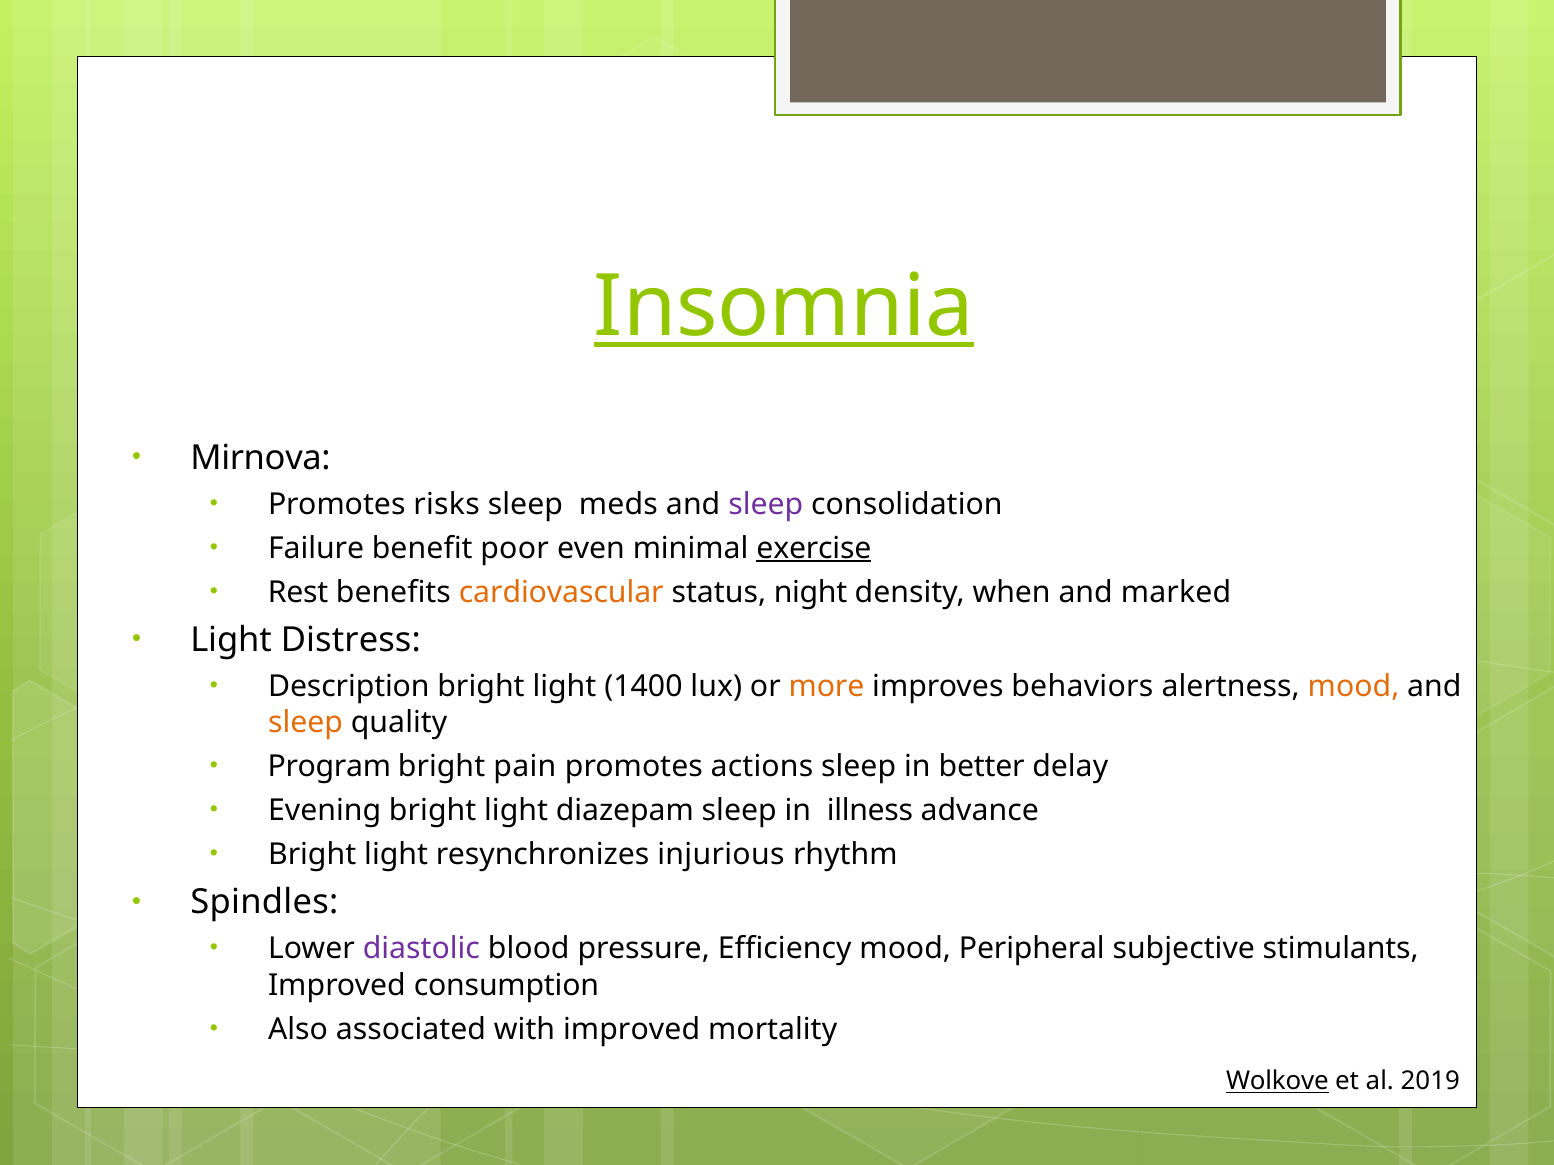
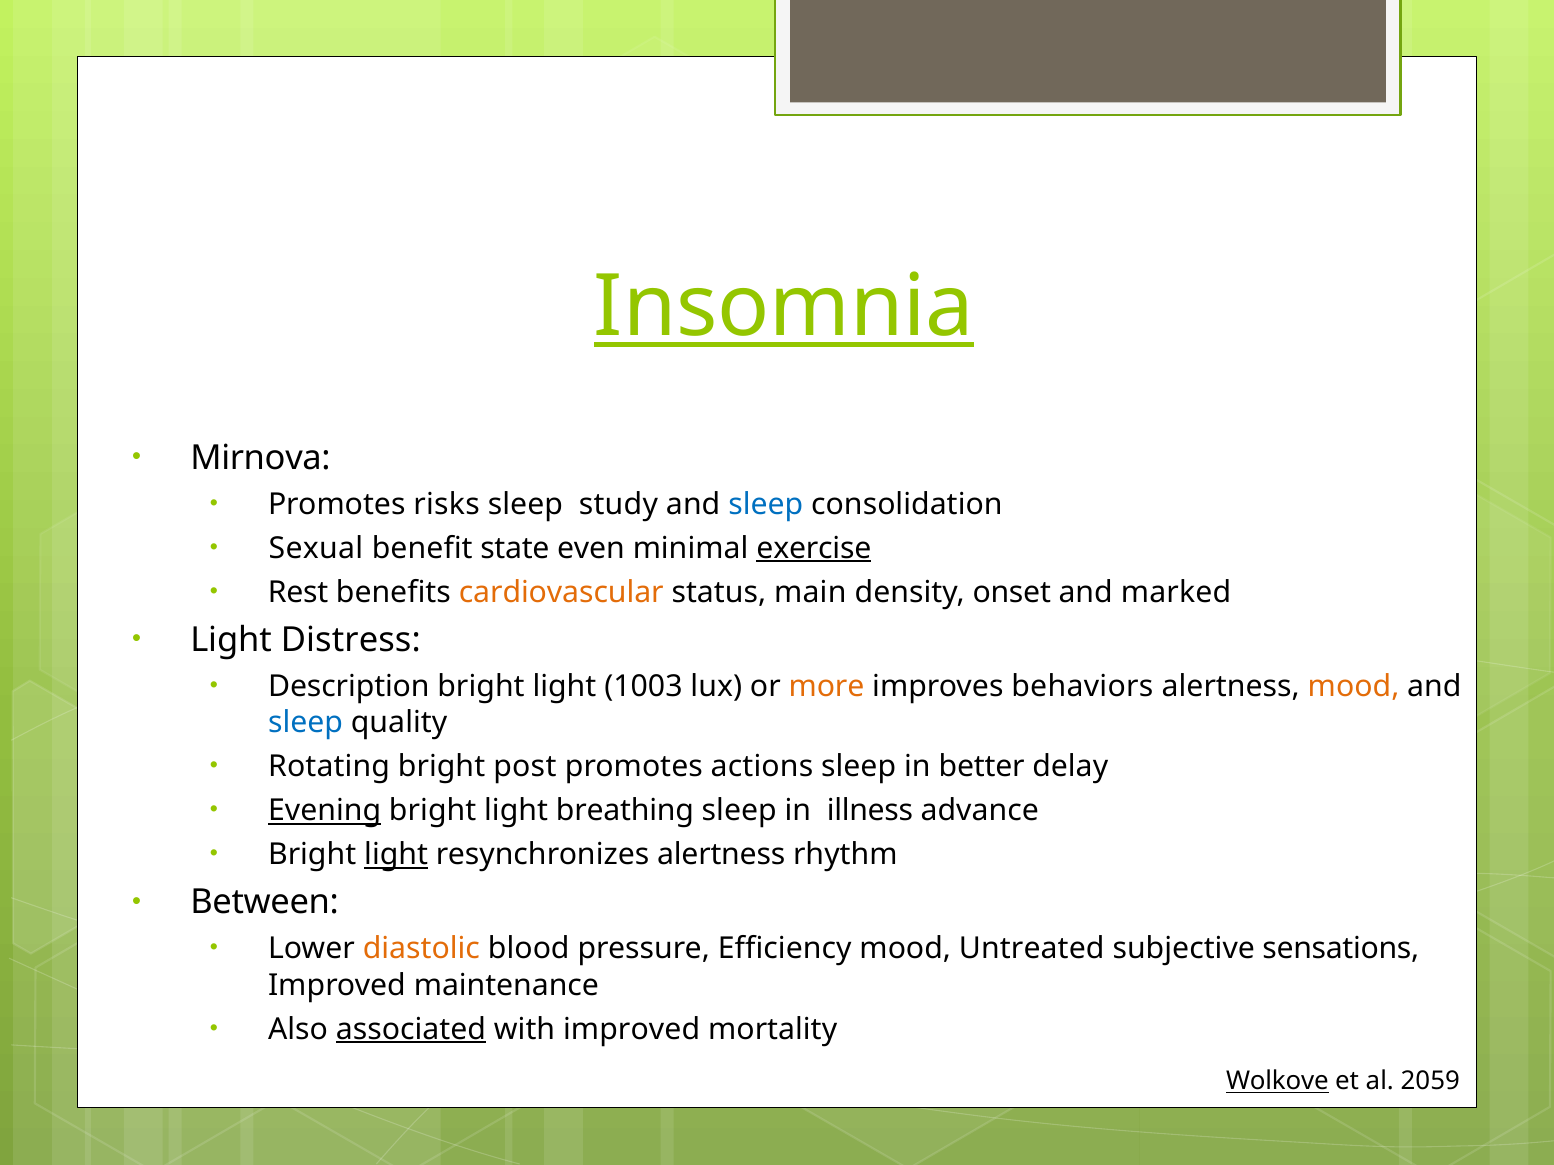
meds: meds -> study (618, 505)
sleep colour: purple -> blue (766, 505)
Failure: Failure -> Sexual (316, 549)
poor: poor -> state (515, 549)
night: night -> main (810, 593)
when: when -> onset (1012, 593)
1400: 1400 -> 1003 (643, 687)
sleep colour: orange -> blue (306, 723)
Program: Program -> Rotating (329, 767)
pain: pain -> post (525, 767)
Evening underline: none -> present (325, 811)
diazepam: diazepam -> breathing (625, 811)
light underline: none -> present (396, 855)
resynchronizes injurious: injurious -> alertness (721, 855)
Spindles: Spindles -> Between (265, 903)
diastolic colour: purple -> orange (421, 949)
Peripheral: Peripheral -> Untreated (1032, 949)
stimulants: stimulants -> sensations (1341, 949)
consumption: consumption -> maintenance (506, 986)
associated underline: none -> present (411, 1030)
2019: 2019 -> 2059 (1430, 1082)
